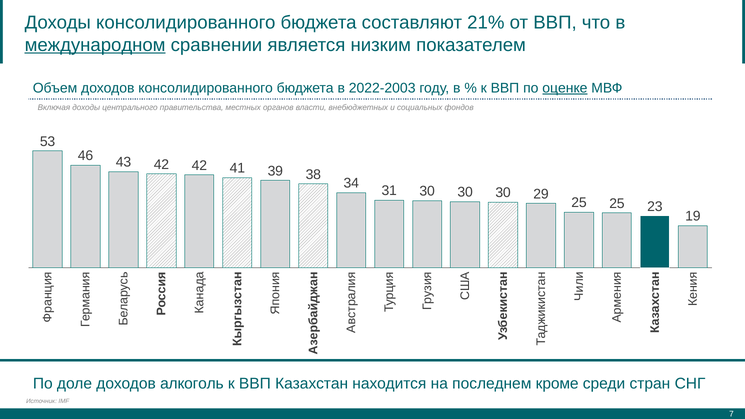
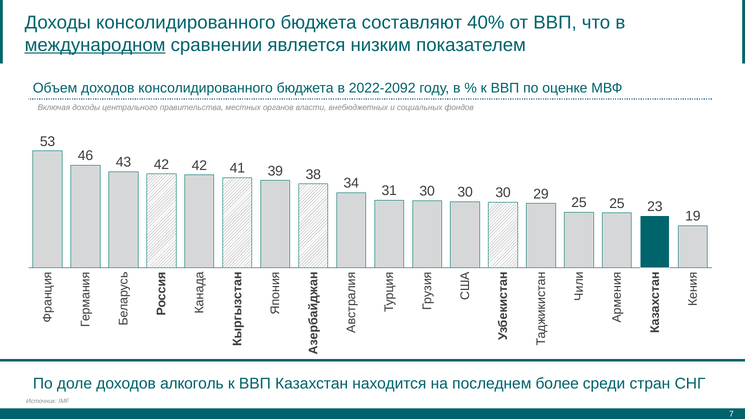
21%: 21% -> 40% (486, 23)
2022-2003: 2022-2003 -> 2022-2092 (382, 88)
оценке underline: present -> none (565, 88)
кроме: кроме -> более (557, 384)
